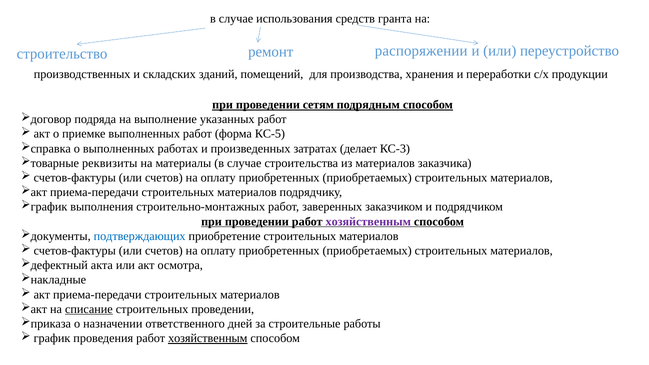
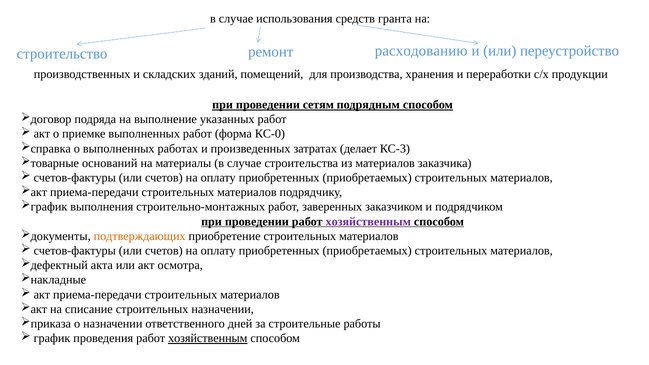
распоряжении: распоряжении -> расходованию (421, 51)
КС-5: КС-5 -> КС-0 (270, 134)
реквизиты: реквизиты -> оснований (110, 163)
подтверждающих colour: blue -> orange (140, 236)
списание underline: present -> none (89, 309)
строительных проведении: проведении -> назначении (223, 309)
